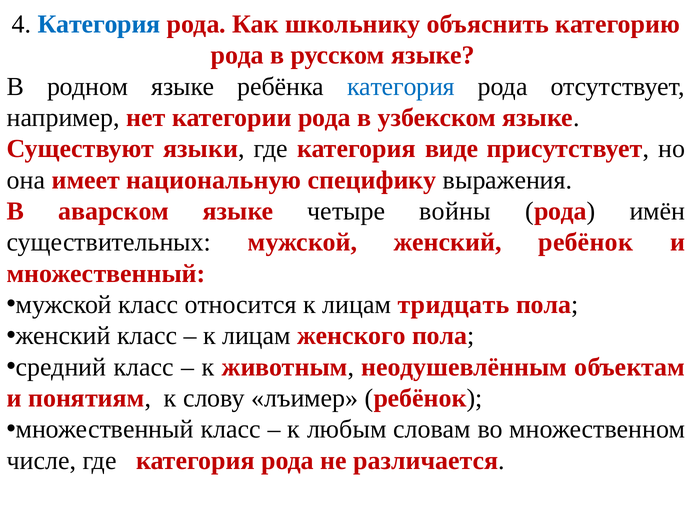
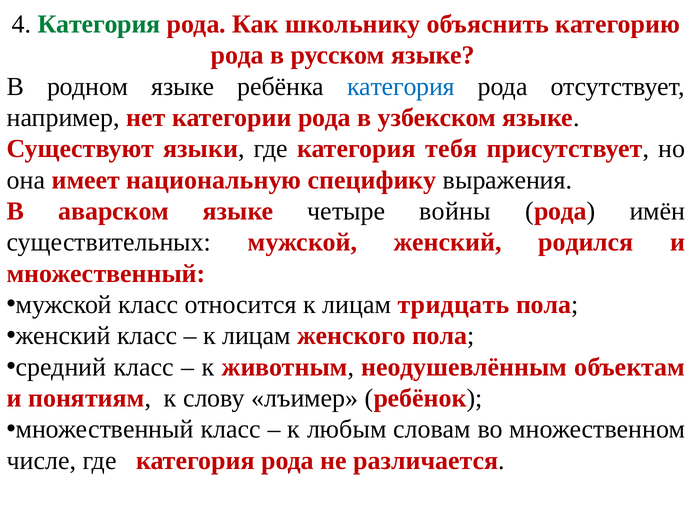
Категория colour: blue -> green (99, 24)
виде: виде -> тебя (451, 149)
женский ребёнок: ребёнок -> родился (586, 242)
